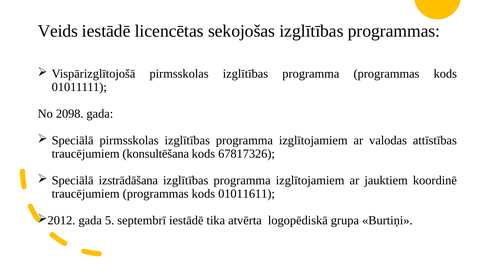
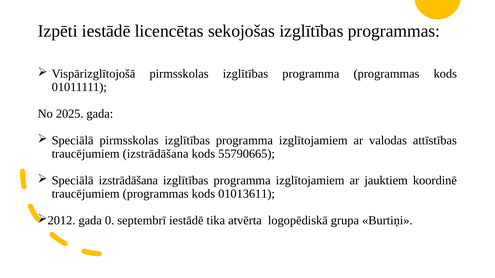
Veids: Veids -> Izpēti (58, 31)
2098: 2098 -> 2025 (70, 114)
traucējumiem konsultēšana: konsultēšana -> izstrādāšana (156, 154)
67817326: 67817326 -> 55790665 (247, 154)
01011611: 01011611 -> 01013611 (247, 194)
5: 5 -> 0 (110, 221)
